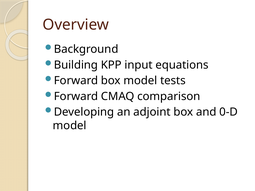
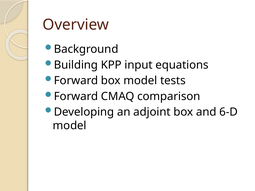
0-D: 0-D -> 6-D (229, 112)
